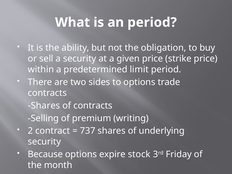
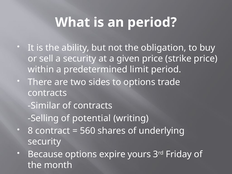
Shares: Shares -> Similar (44, 106)
premium: premium -> potential (92, 118)
2: 2 -> 8 (30, 131)
737: 737 -> 560 (88, 131)
stock: stock -> yours (139, 154)
